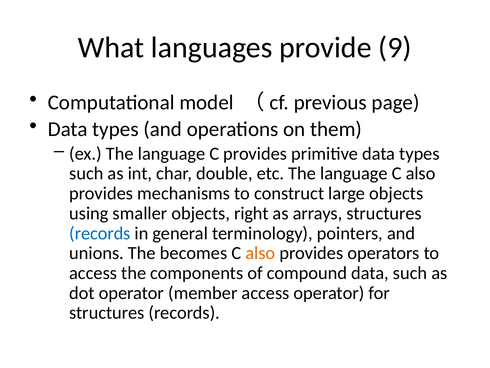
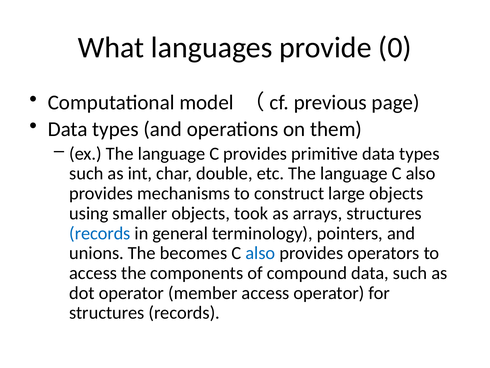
9: 9 -> 0 (395, 47)
right: right -> took (251, 213)
also colour: orange -> blue (260, 253)
